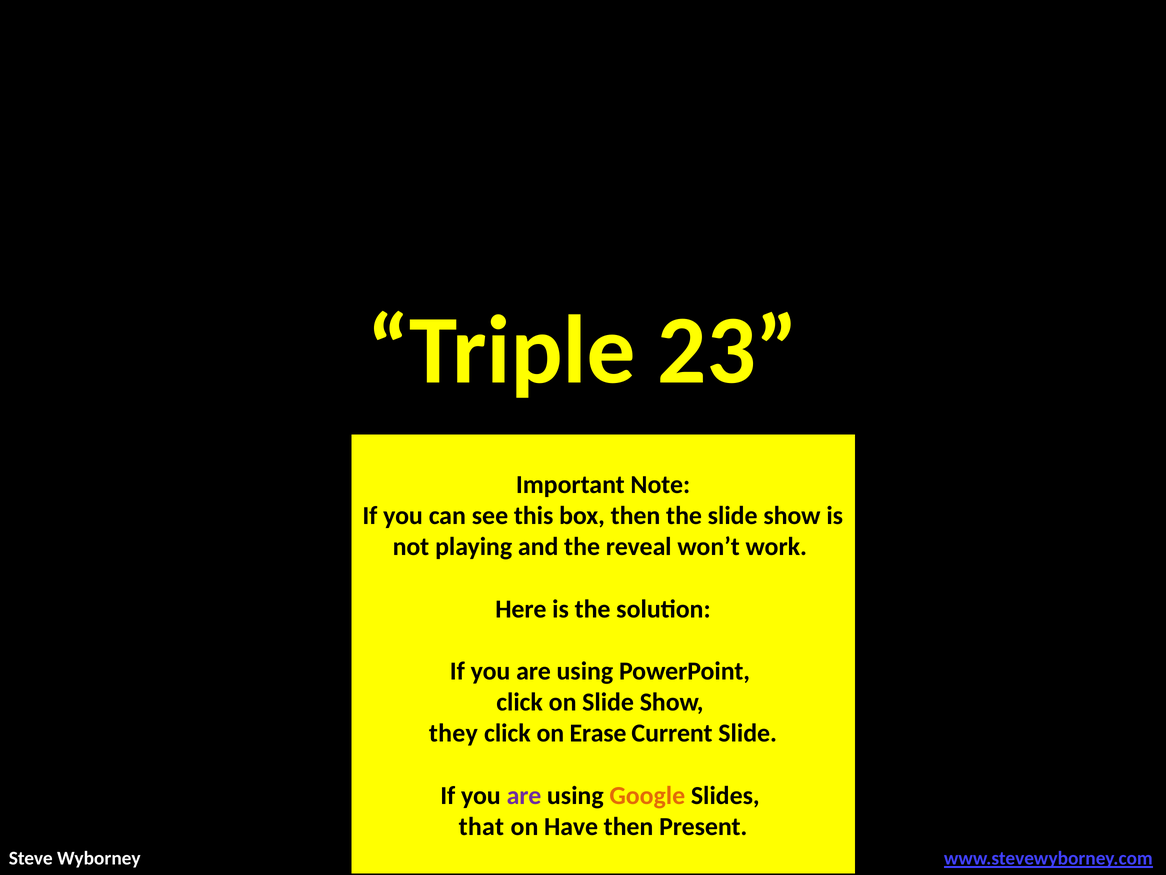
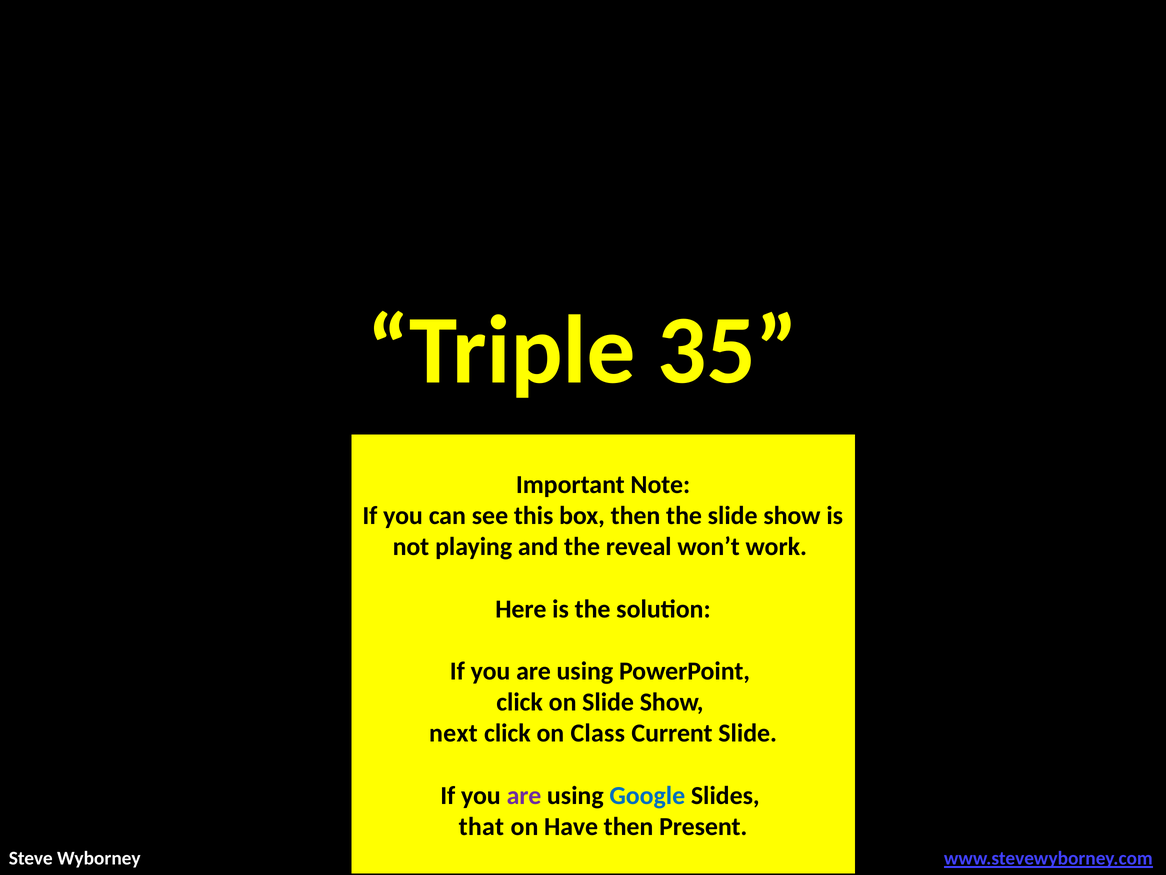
23: 23 -> 35 (728, 350)
they: they -> next (453, 733)
Erase: Erase -> Class (598, 733)
Google colour: orange -> blue (647, 795)
